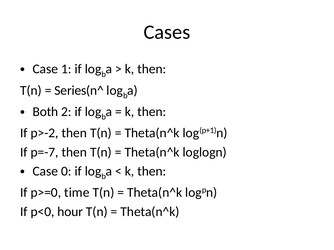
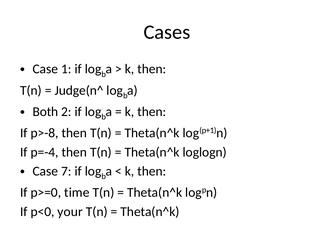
Series(n^: Series(n^ -> Judge(n^ (79, 91)
p>-2: p>-2 -> p>-8 (45, 133)
p=-7: p=-7 -> p=-4 (45, 152)
0: 0 -> 7 (66, 172)
hour: hour -> your (70, 212)
